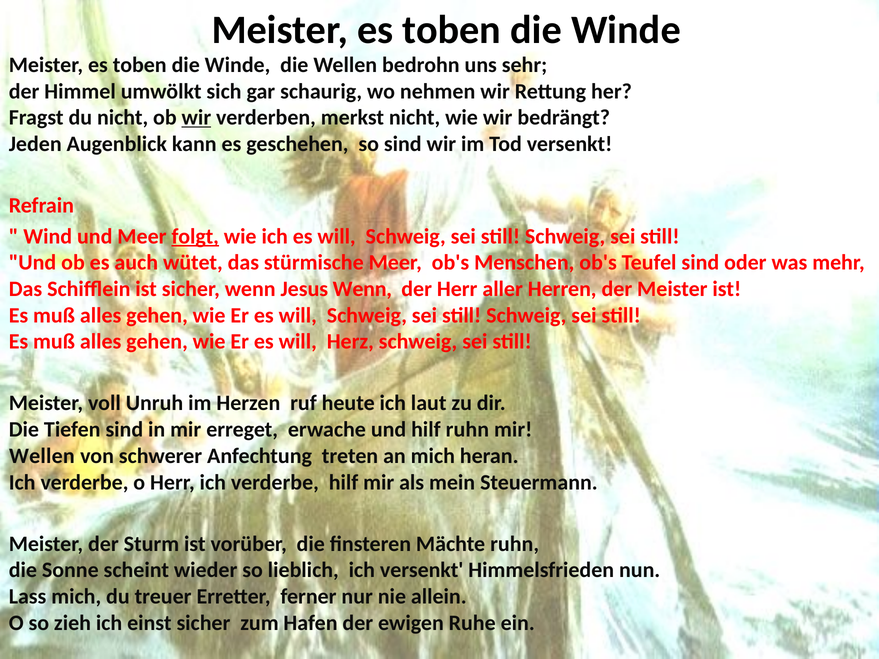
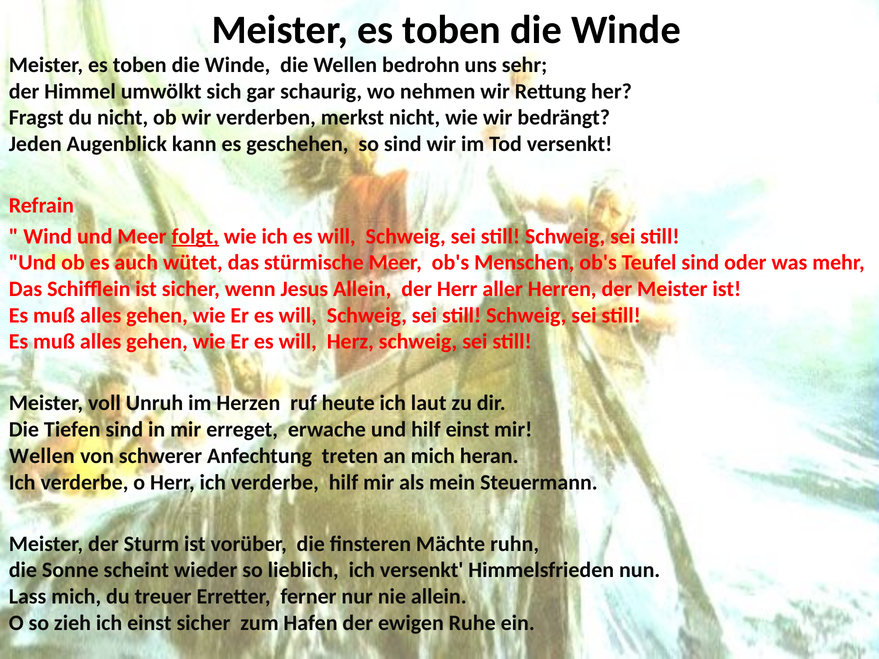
wir underline: present -> none (196, 118)
Jesus Wenn: Wenn -> Allein (362, 289)
hilf ruhn: ruhn -> einst (468, 430)
